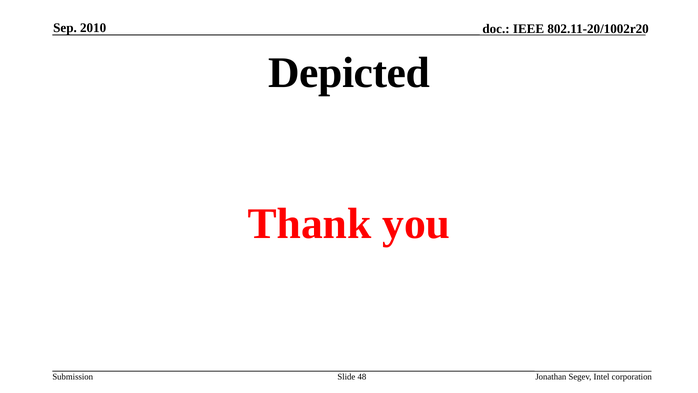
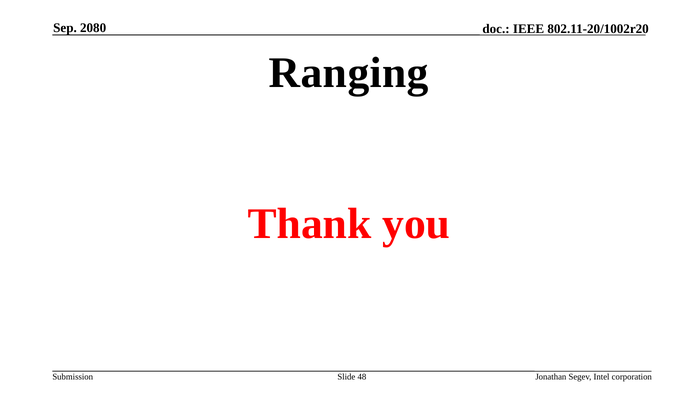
2010: 2010 -> 2080 (93, 28)
Depicted: Depicted -> Ranging (349, 73)
